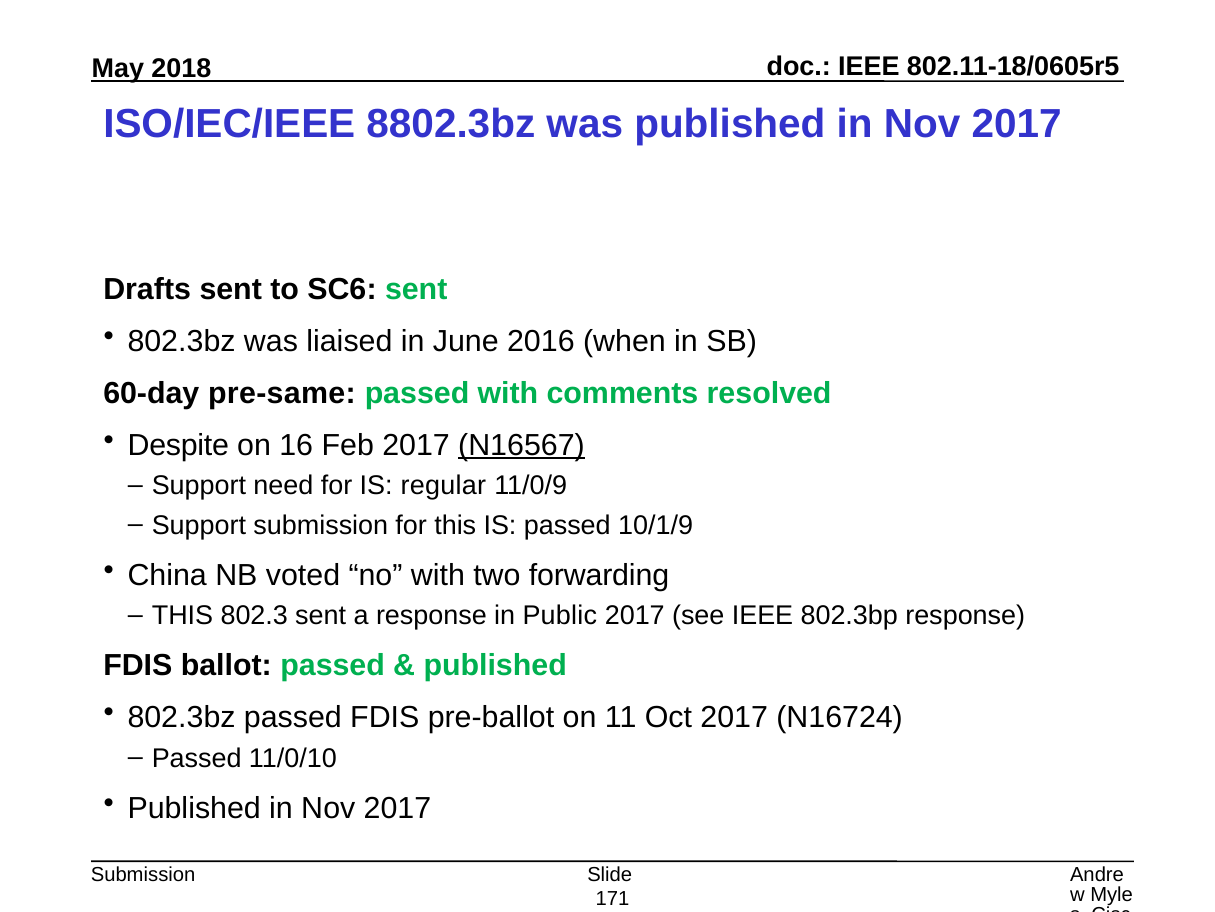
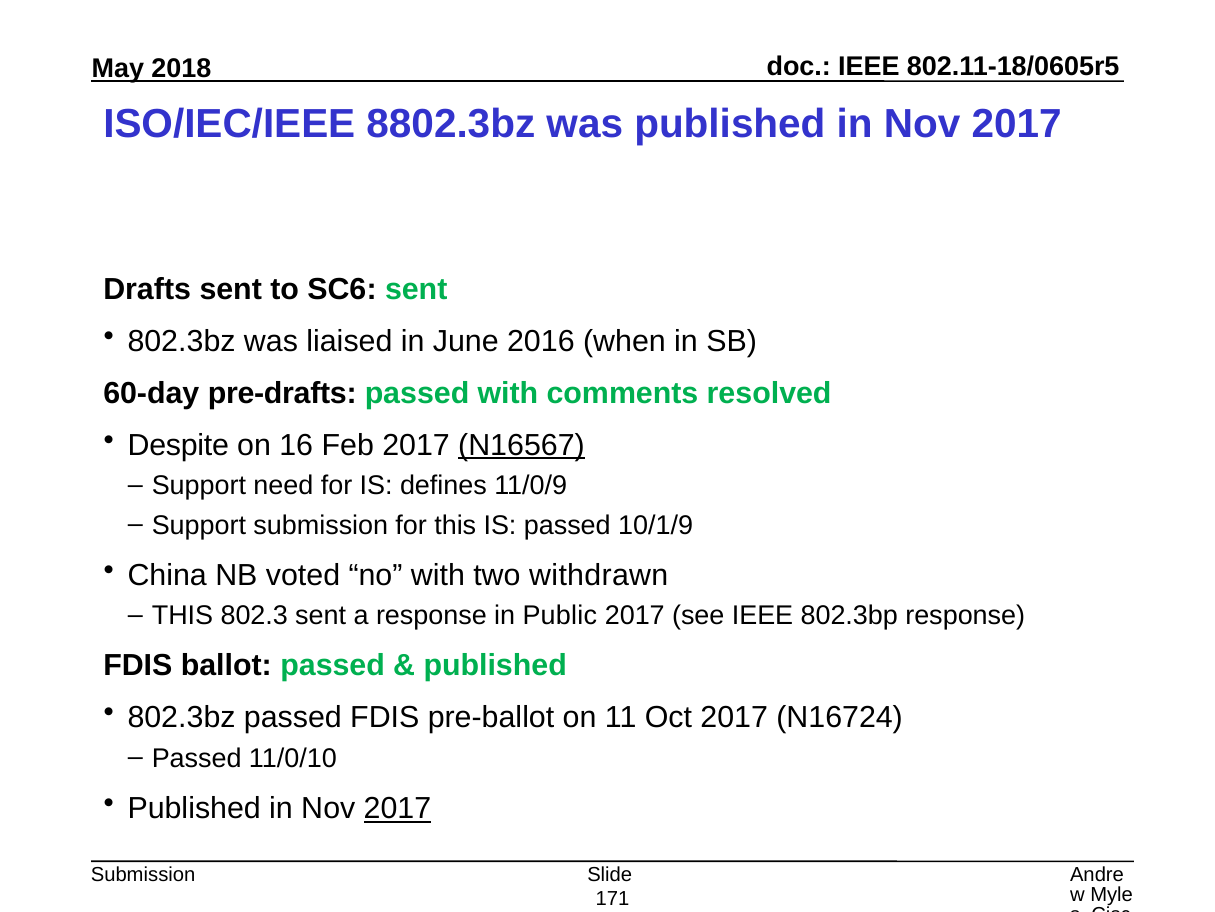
pre-same: pre-same -> pre-drafts (282, 393)
regular: regular -> defines (443, 486)
forwarding: forwarding -> withdrawn (599, 575)
2017 underline: none -> present (397, 808)
